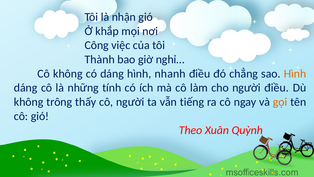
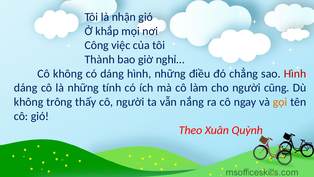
hình nhanh: nhanh -> những (170, 74)
Hình colour: orange -> red (295, 74)
người điều: điều -> cũng (277, 88)
tiếng: tiếng -> nắng (192, 102)
